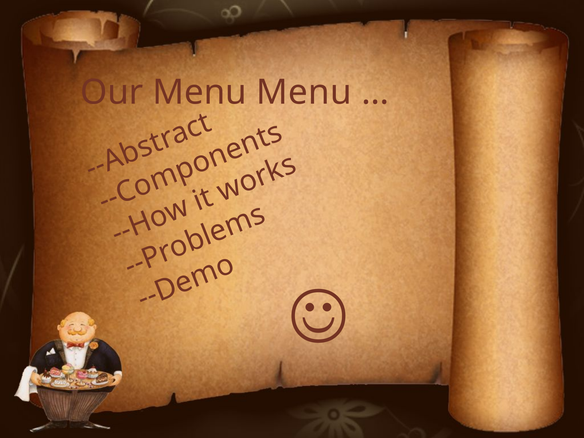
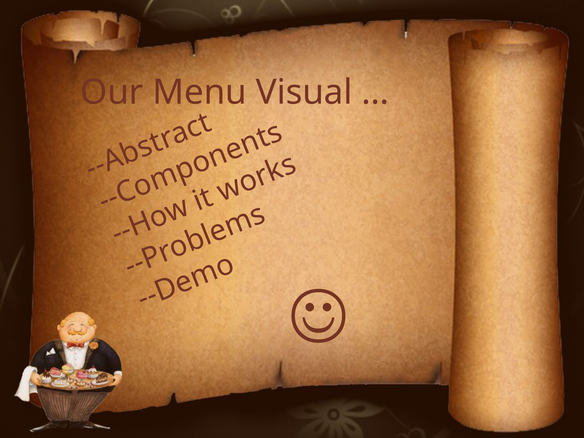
Menu Menu: Menu -> Visual (304, 92)
